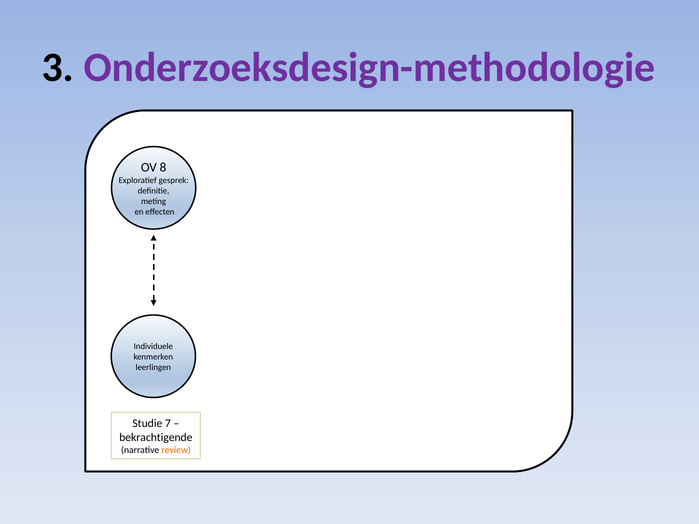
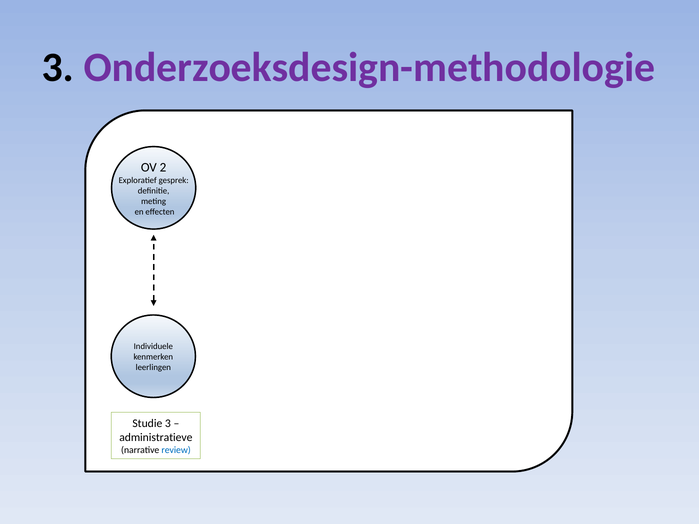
8: 8 -> 2 (163, 167)
Studie 7: 7 -> 3 (168, 424)
bekrachtigende: bekrachtigende -> administratieve (156, 438)
review colour: orange -> blue (176, 450)
